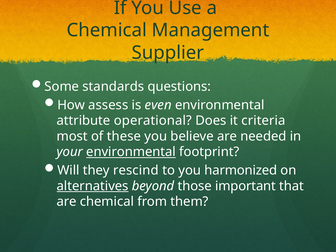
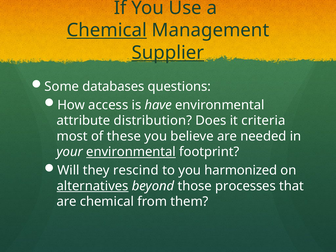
Chemical underline: none -> present (107, 30)
Supplier underline: none -> present (168, 53)
standards: standards -> databases (113, 86)
assess: assess -> access (108, 105)
even: even -> have (158, 105)
operational: operational -> distribution (153, 121)
important: important -> processes (246, 186)
